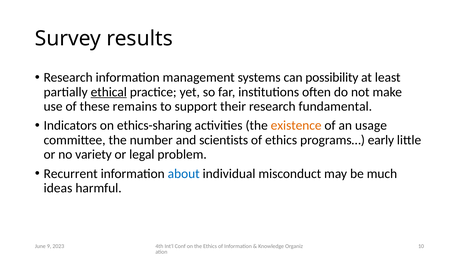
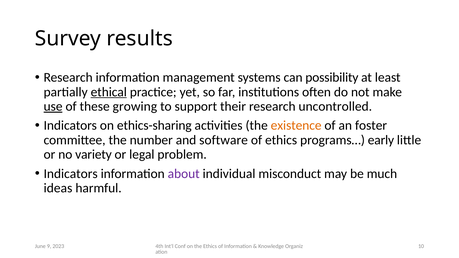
use underline: none -> present (53, 106)
remains: remains -> growing (135, 106)
fundamental: fundamental -> uncontrolled (335, 106)
usage: usage -> foster (371, 126)
scientists: scientists -> software (224, 140)
Recurrent: Recurrent -> Indicators (71, 174)
about colour: blue -> purple (184, 174)
